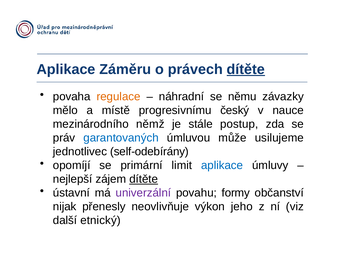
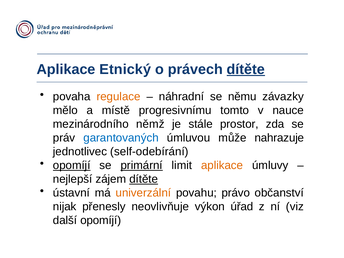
Záměru: Záměru -> Etnický (125, 69)
český: český -> tomto (235, 110)
postup: postup -> prostor (239, 124)
usilujeme: usilujeme -> nahrazuje (279, 138)
self-odebírány: self-odebírány -> self-odebírání (149, 152)
opomíjí underline: none -> present (72, 165)
primární underline: none -> present (142, 165)
aplikace colour: blue -> orange (222, 165)
univerzální colour: purple -> orange (143, 193)
formy: formy -> právo (236, 193)
jeho: jeho -> úřad (242, 207)
další etnický: etnický -> opomíjí (101, 220)
